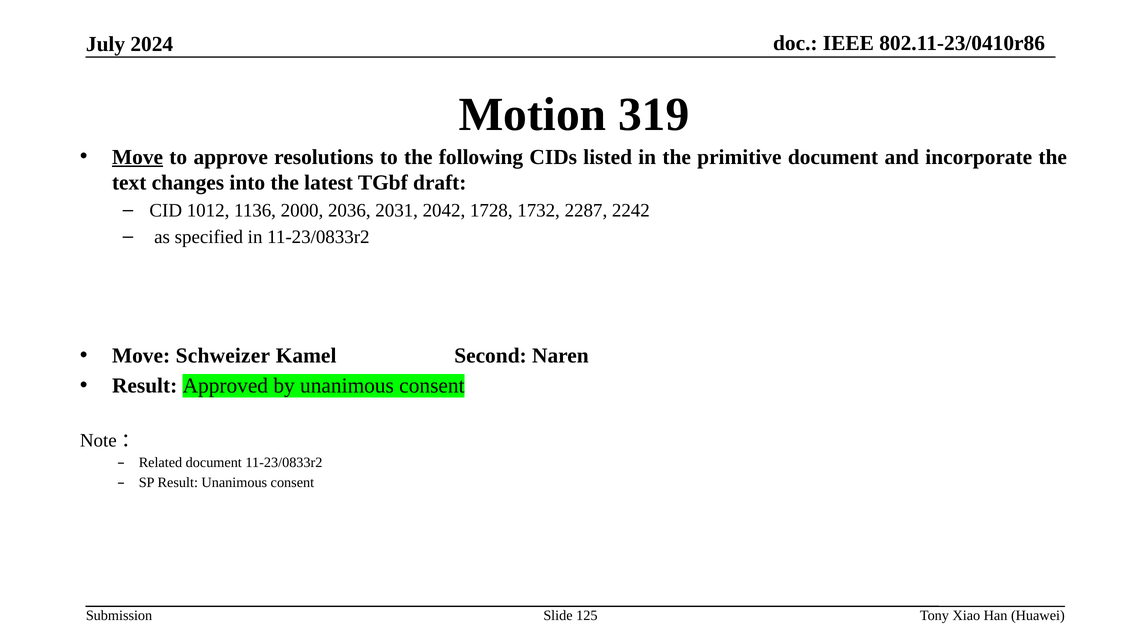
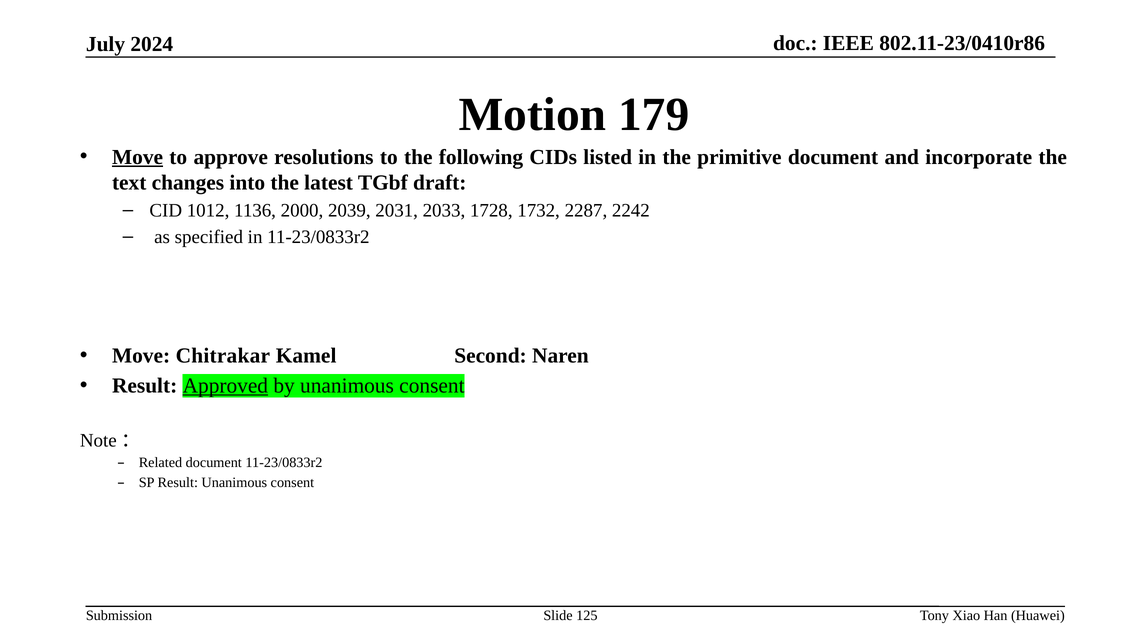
319: 319 -> 179 (654, 115)
2036: 2036 -> 2039 (349, 211)
2042: 2042 -> 2033 (444, 211)
Schweizer: Schweizer -> Chitrakar (223, 356)
Approved underline: none -> present (225, 386)
